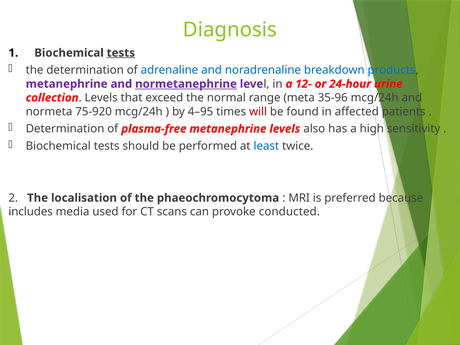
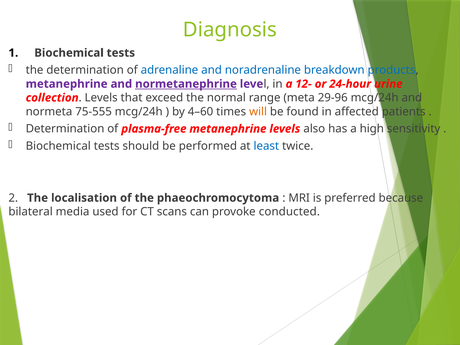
tests underline: present -> none (121, 53)
35-96: 35-96 -> 29-96 (333, 98)
75-920: 75-920 -> 75-555 (94, 112)
4–95: 4–95 -> 4–60 (201, 112)
will colour: red -> orange (258, 112)
includes: includes -> bilateral (31, 212)
